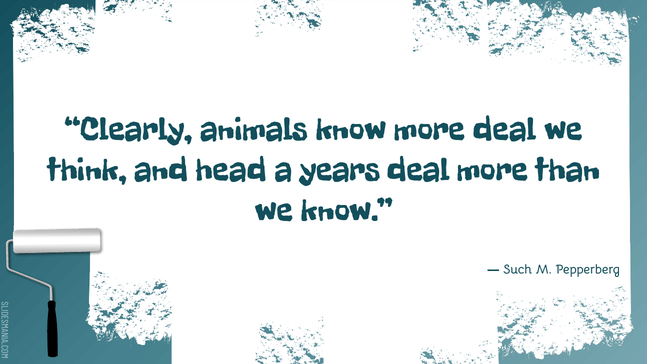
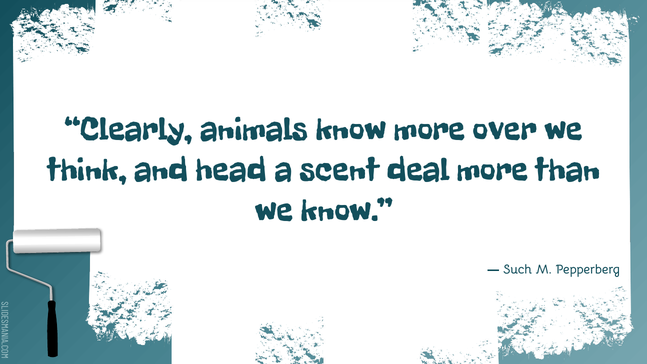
more deal: deal -> over (505, 129)
years: years -> scent (340, 169)
